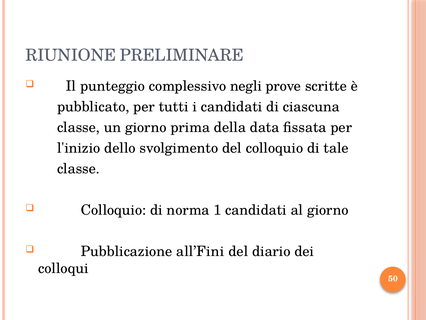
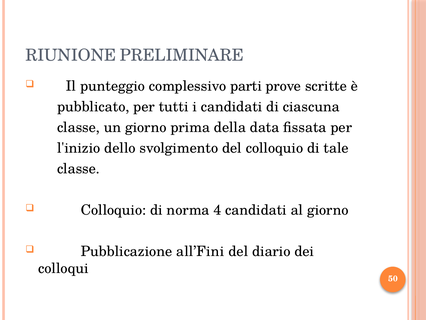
negli: negli -> parti (246, 86)
1: 1 -> 4 (217, 210)
